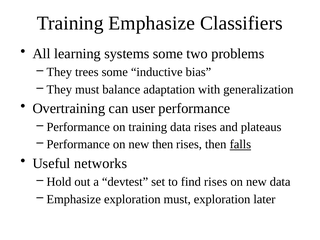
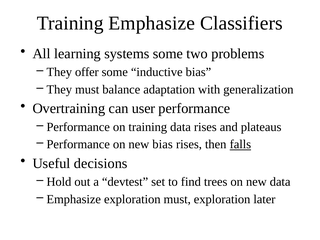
trees: trees -> offer (87, 72)
new then: then -> bias (163, 144)
networks: networks -> decisions (101, 163)
find rises: rises -> trees (216, 182)
